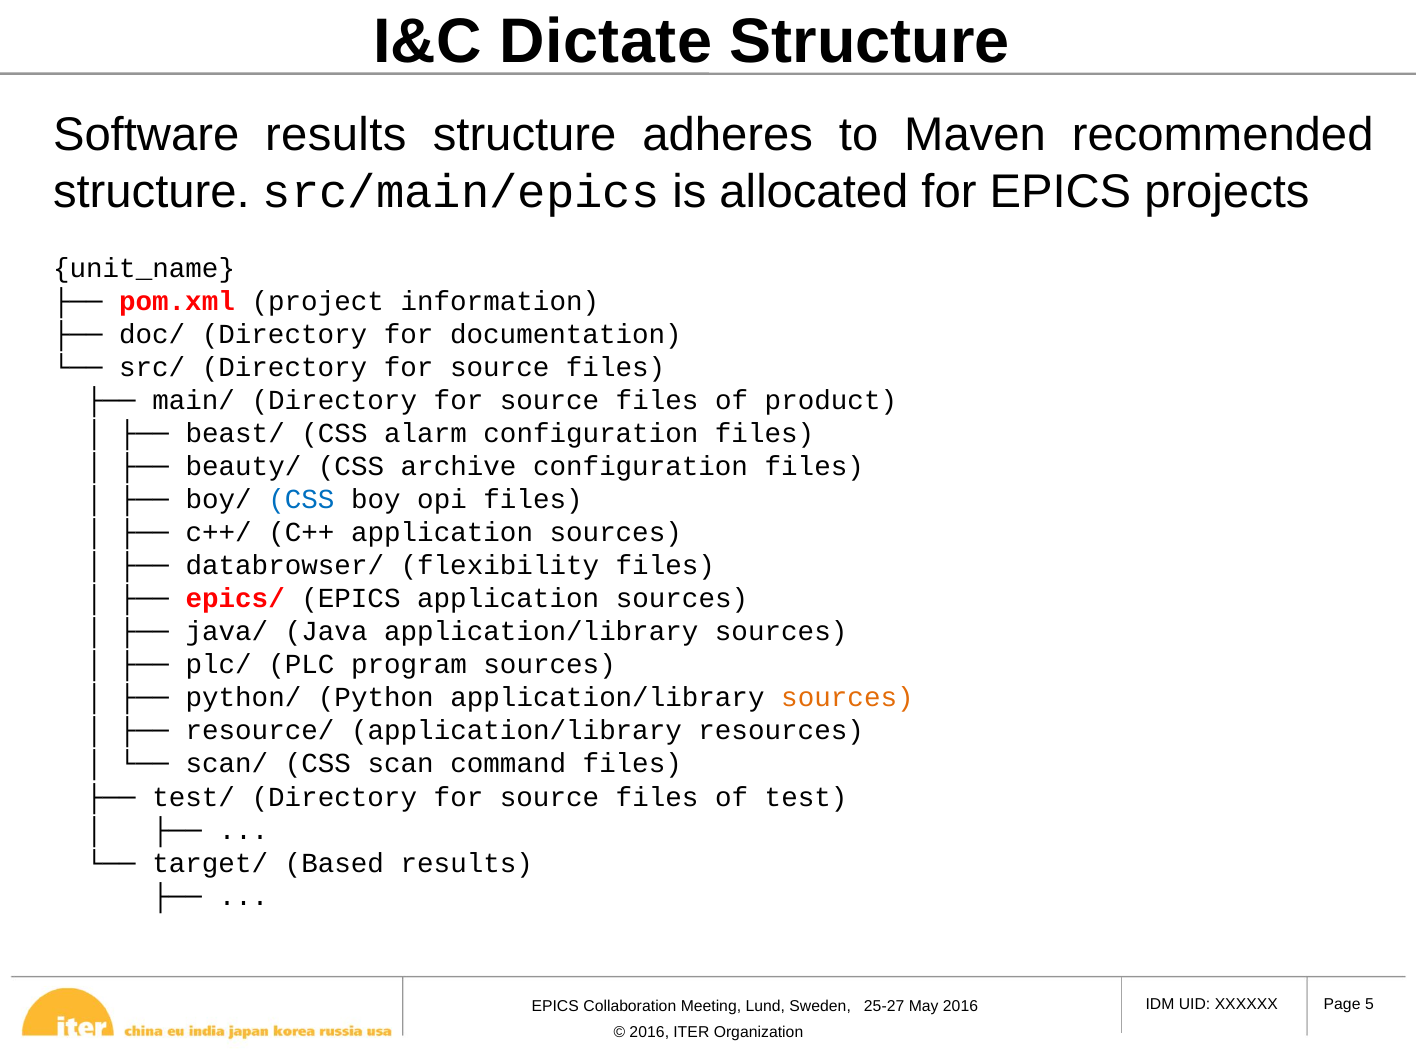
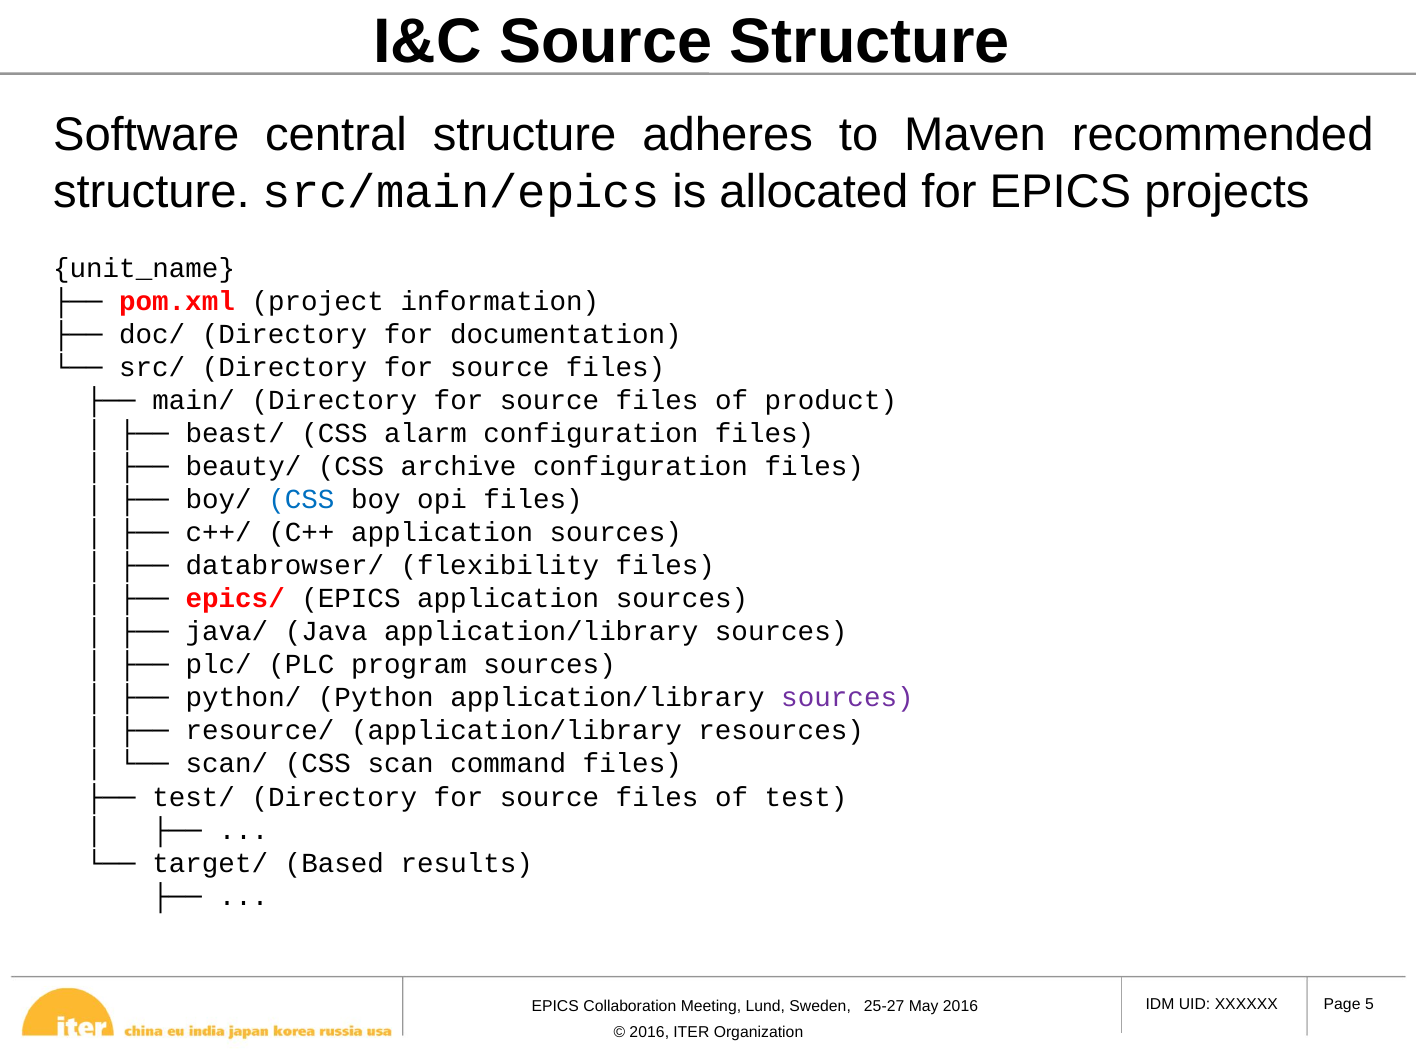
I&C Dictate: Dictate -> Source (606, 41)
Software results: results -> central (336, 135)
sources colour: orange -> purple (847, 698)
